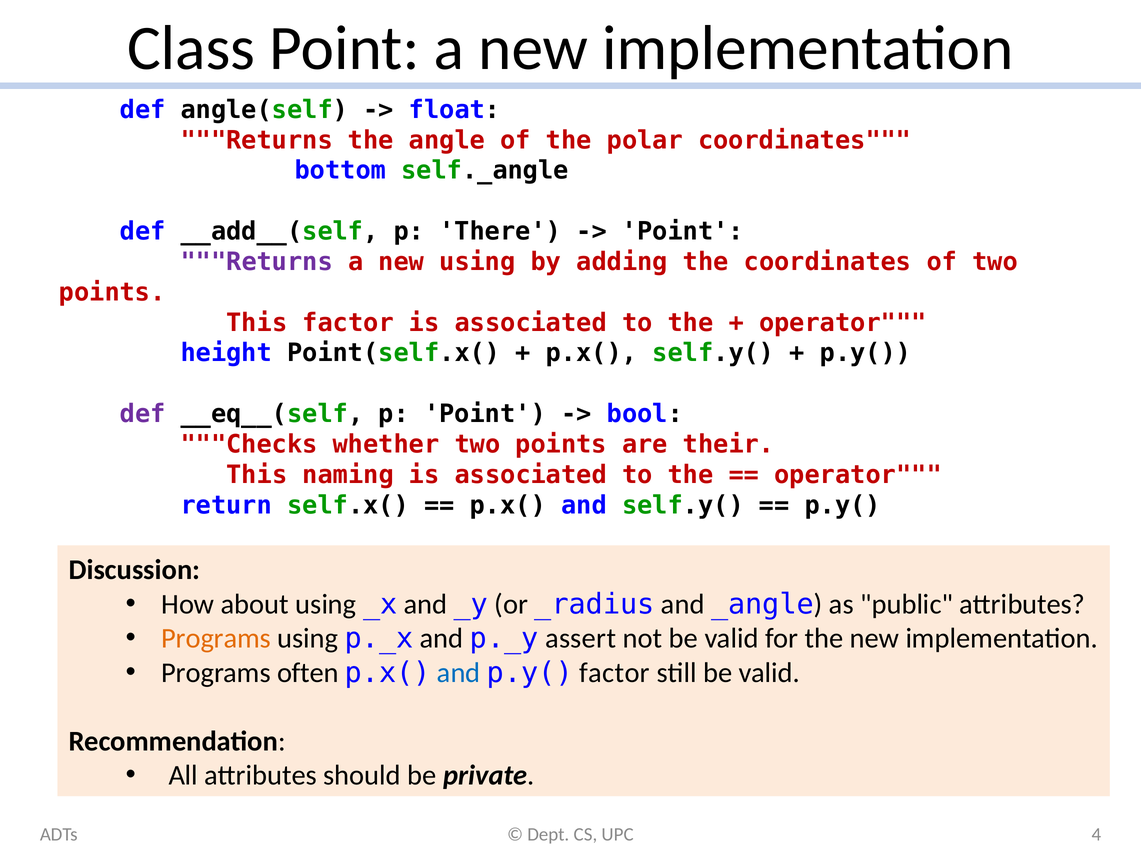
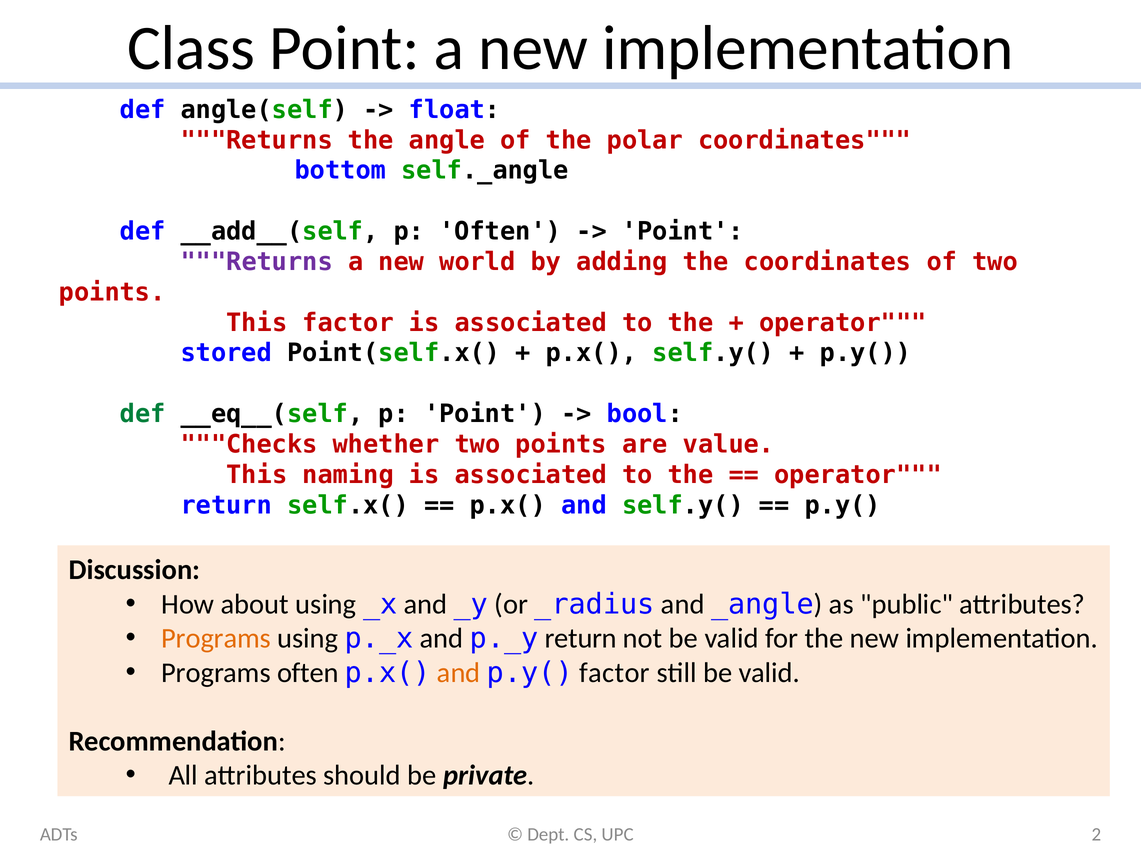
p There: There -> Often (500, 231)
new using: using -> world (477, 262)
height: height -> stored (226, 353)
def colour: purple -> green (143, 414)
their: their -> value (729, 444)
p._y assert: assert -> return (581, 638)
and colour: blue -> orange (459, 673)
4: 4 -> 2 (1096, 834)
